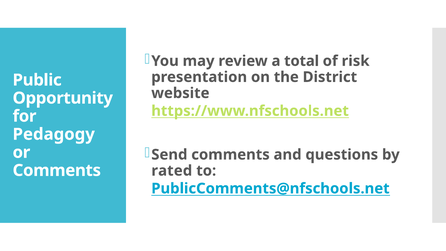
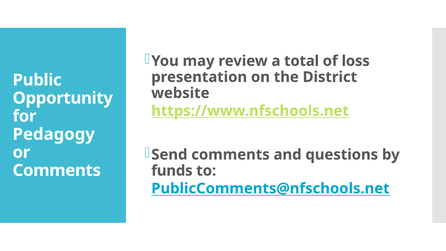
risk: risk -> loss (356, 61)
rated: rated -> funds (172, 171)
